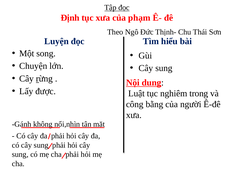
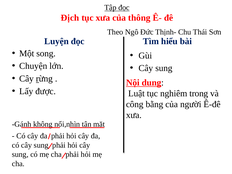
Định: Định -> Địch (70, 18)
phạm: phạm -> thông (139, 18)
